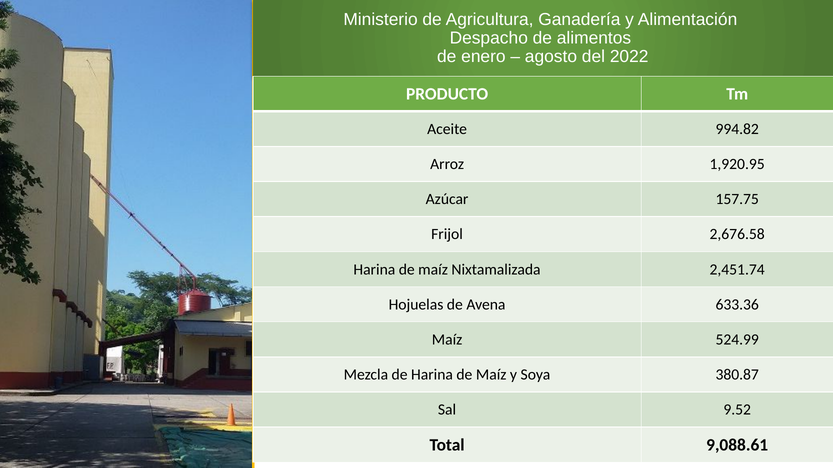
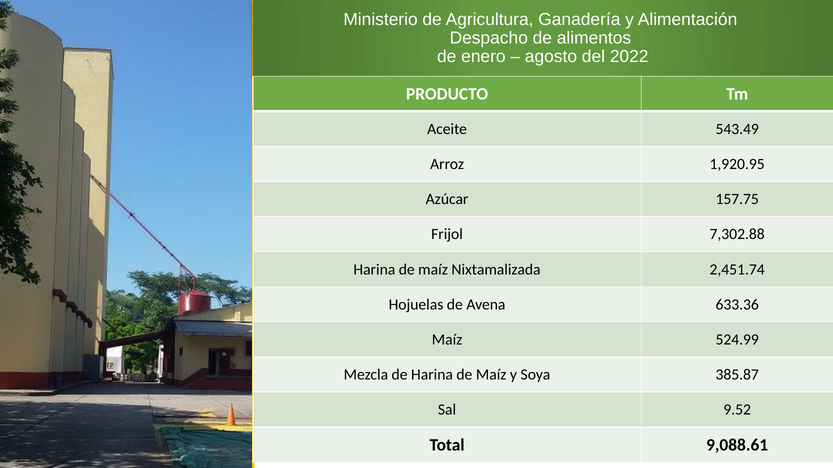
994.82: 994.82 -> 543.49 (737, 129)
2,676.58: 2,676.58 -> 7,302.88 (737, 235)
380.87: 380.87 -> 385.87 (737, 375)
